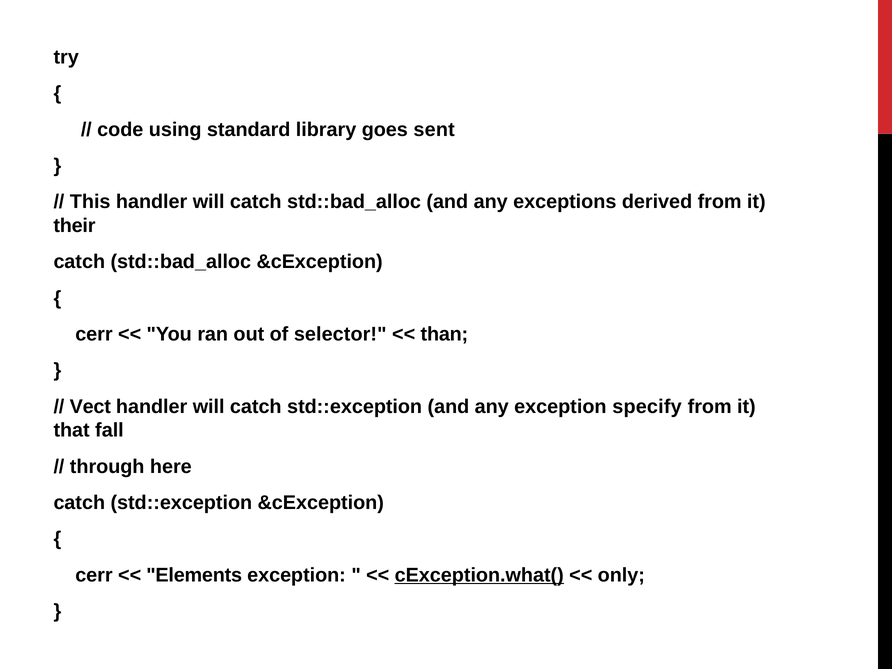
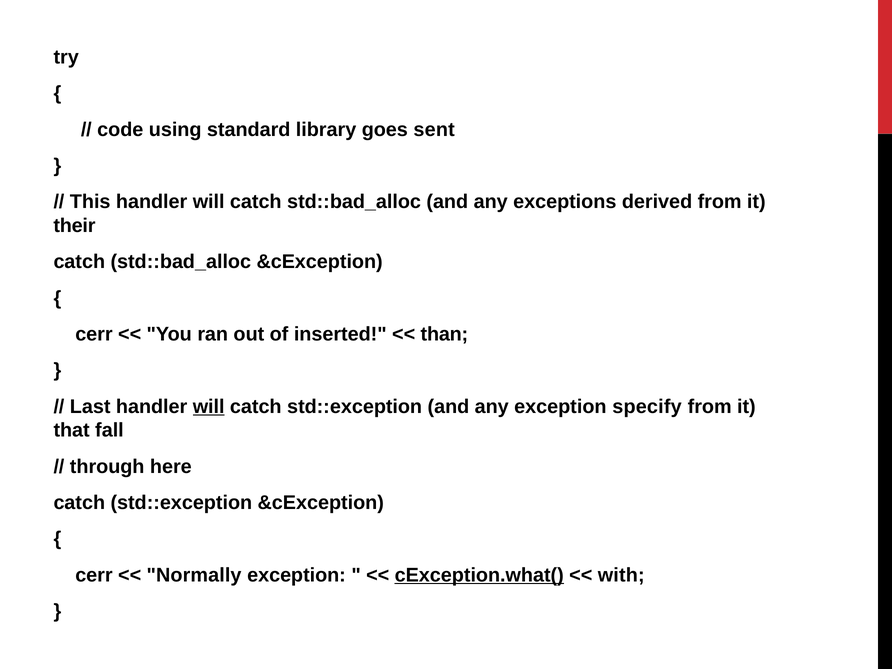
selector: selector -> inserted (340, 334)
Vect: Vect -> Last (90, 407)
will underline: none -> present (209, 407)
Elements: Elements -> Normally (194, 575)
only: only -> with (621, 575)
